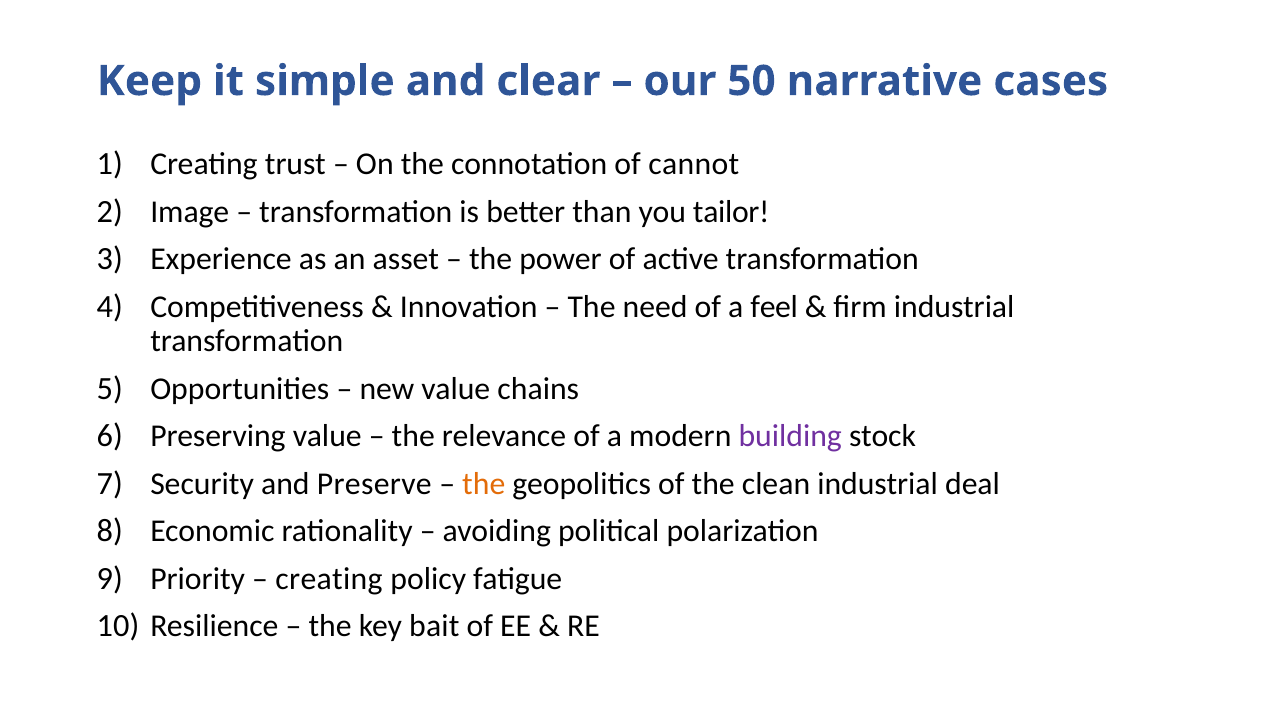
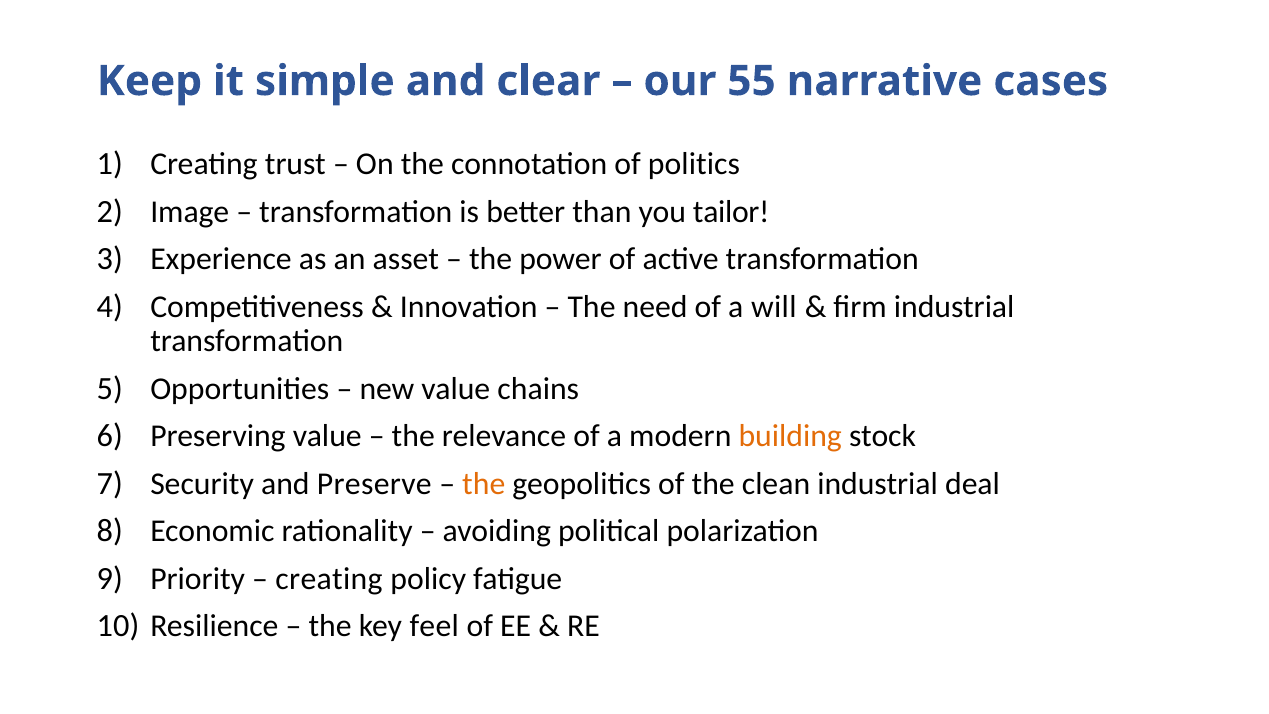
50: 50 -> 55 (751, 81)
cannot: cannot -> politics (694, 164)
feel: feel -> will (774, 307)
building colour: purple -> orange (790, 436)
bait: bait -> feel (434, 626)
